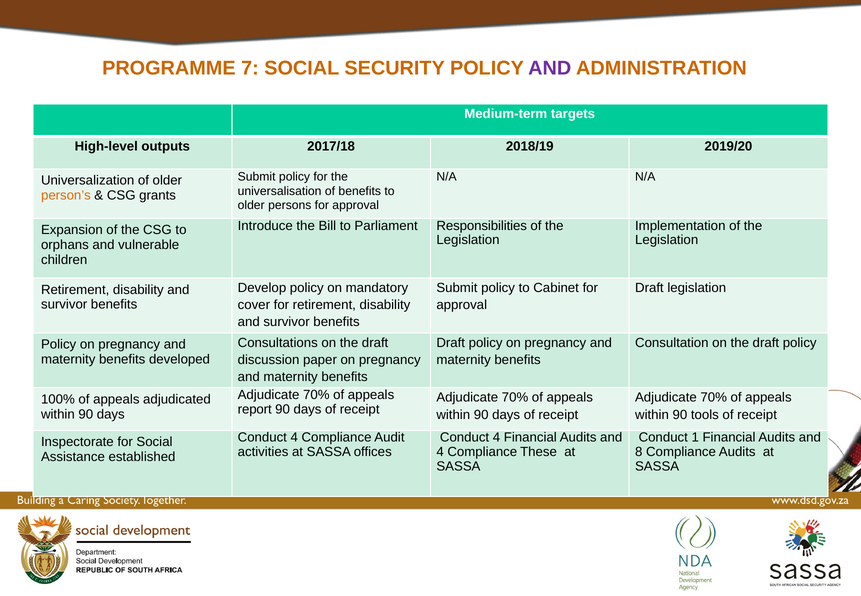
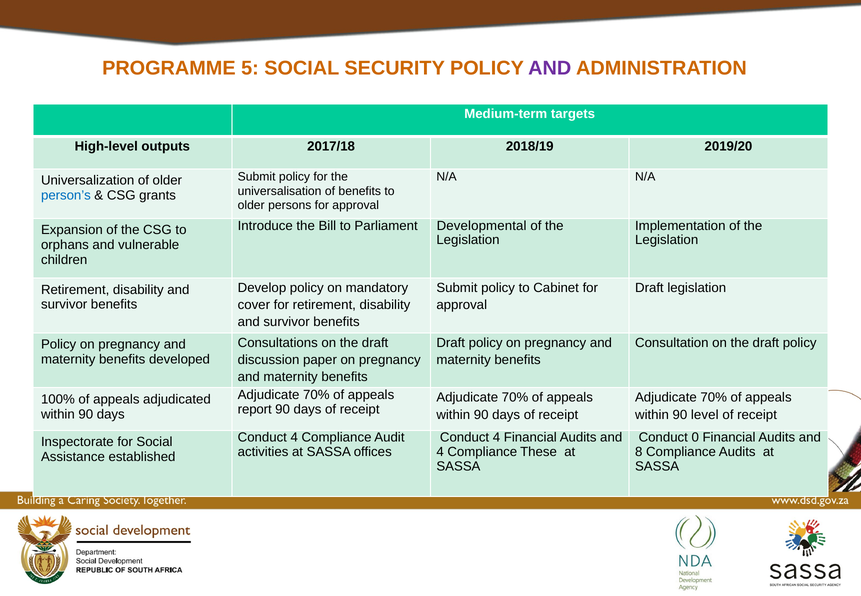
7: 7 -> 5 (250, 68)
person’s colour: orange -> blue (66, 195)
Responsibilities: Responsibilities -> Developmental (482, 226)
tools: tools -> level (705, 415)
1: 1 -> 0 (695, 438)
